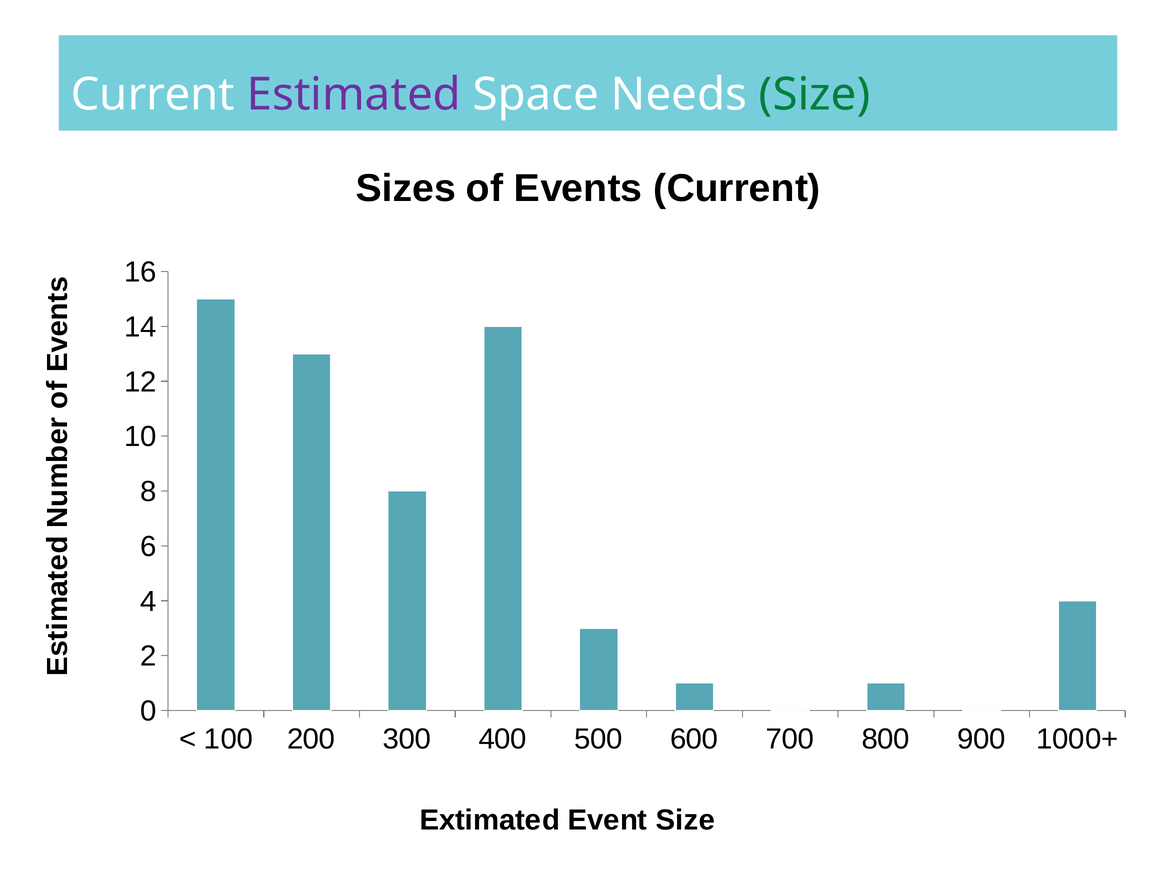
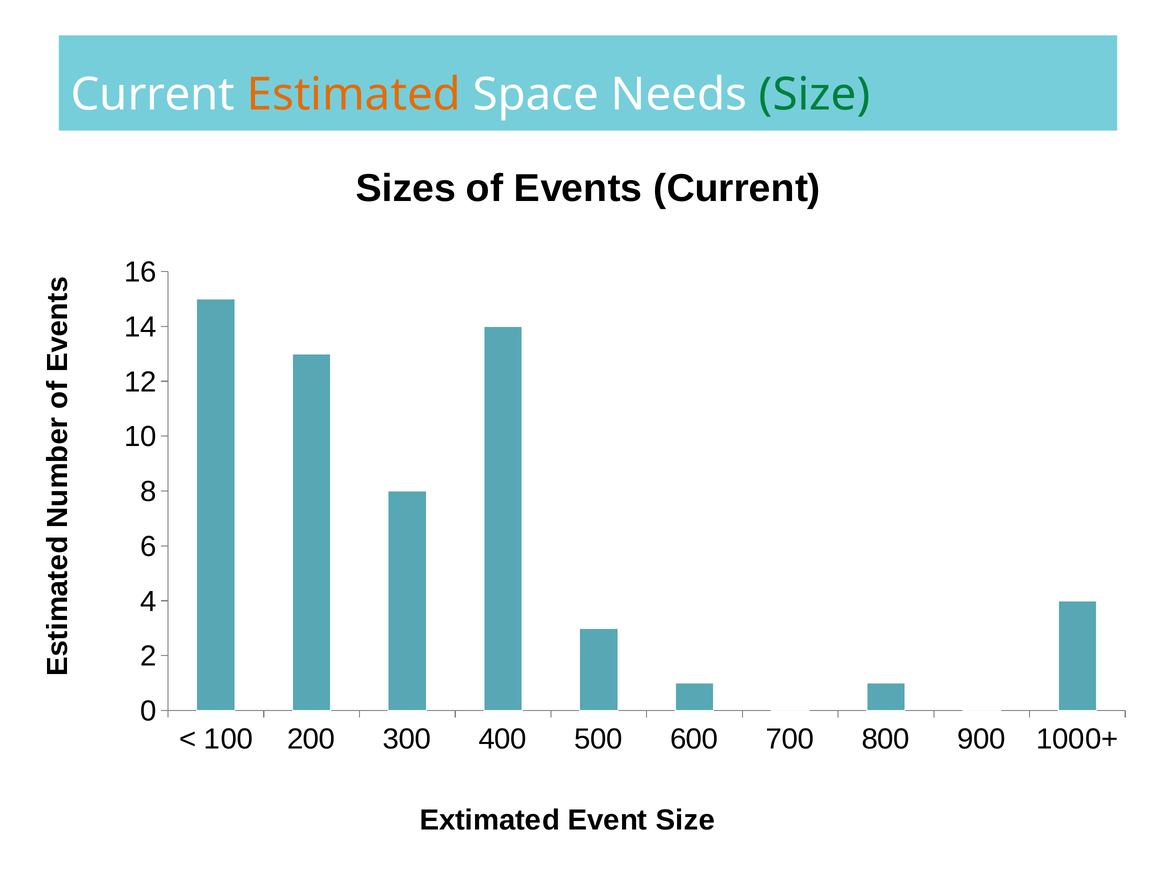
Estimated colour: purple -> orange (354, 95)
